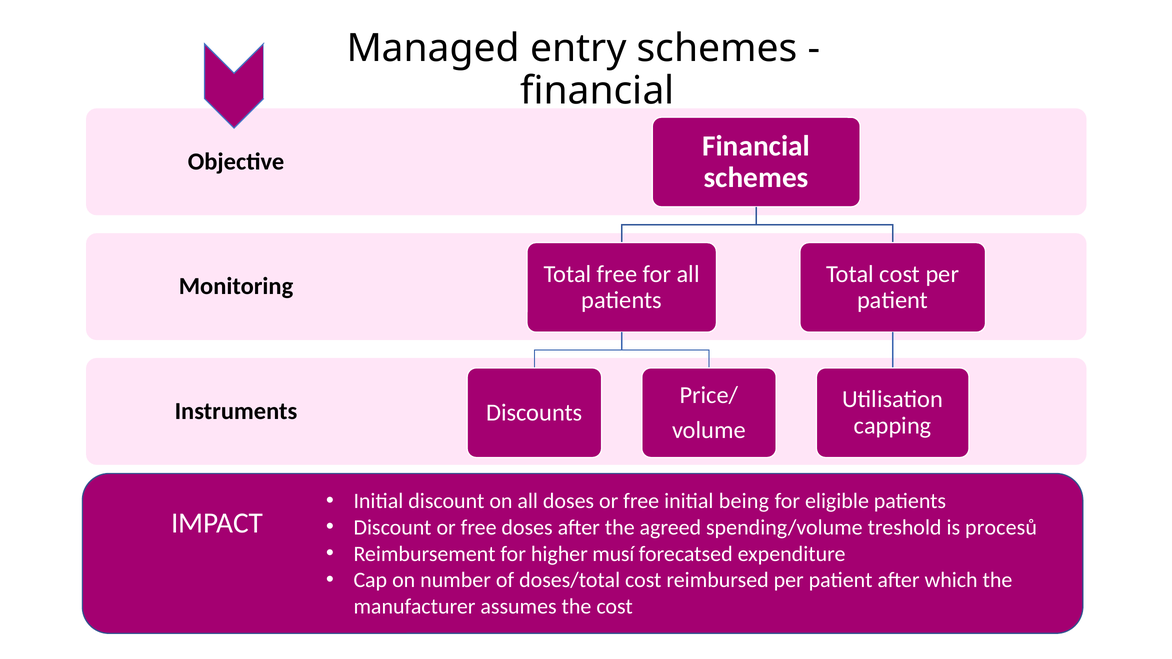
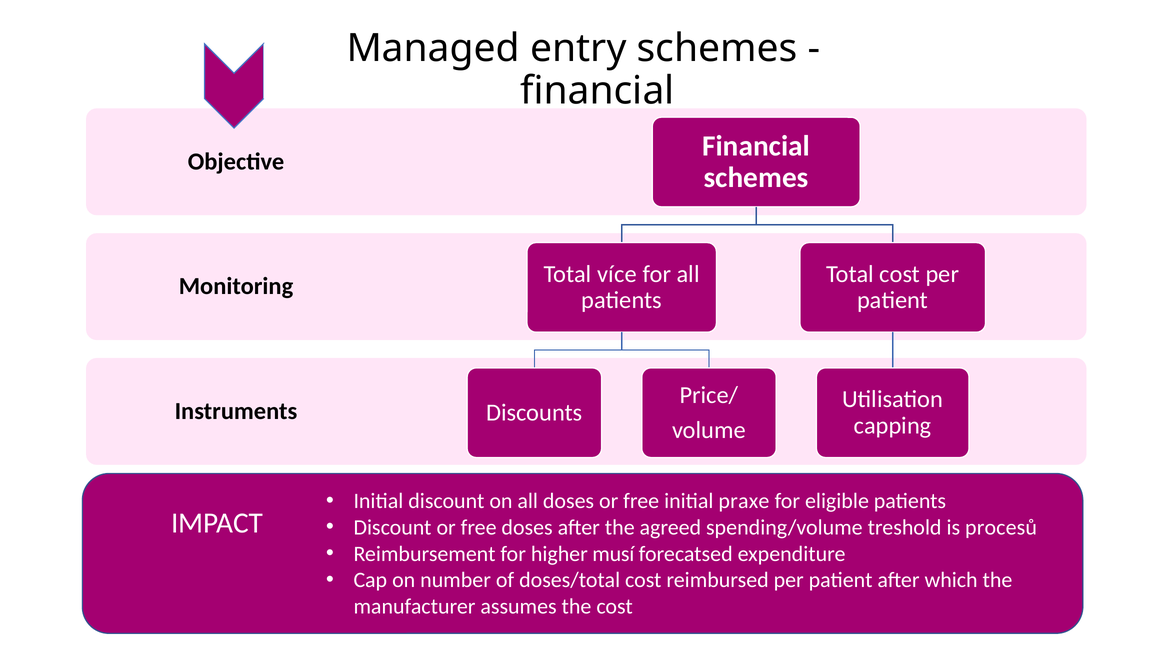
free: free -> více (617, 274)
being: being -> praxe (744, 501)
